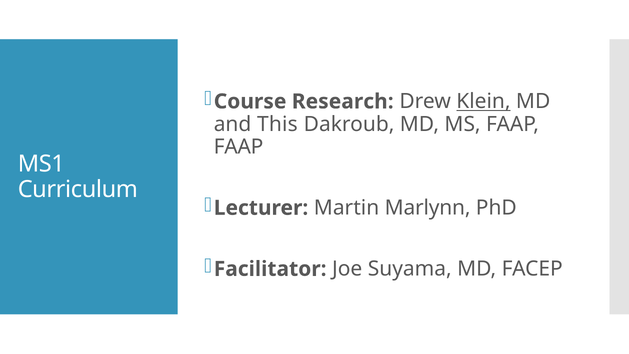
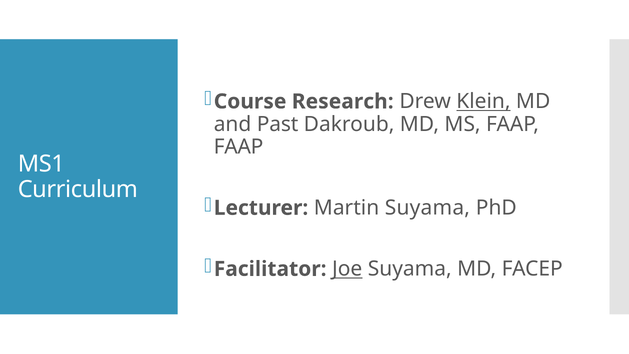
This: This -> Past (278, 124)
Martin Marlynn: Marlynn -> Suyama (427, 208)
Joe underline: none -> present (347, 269)
